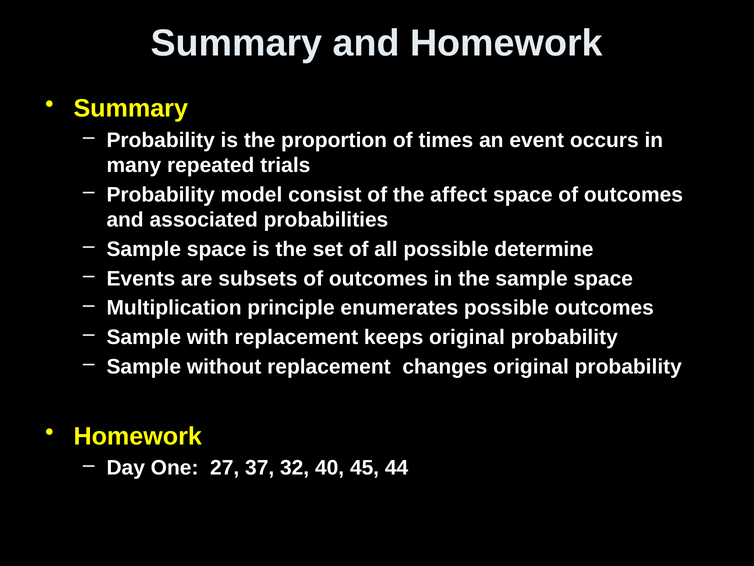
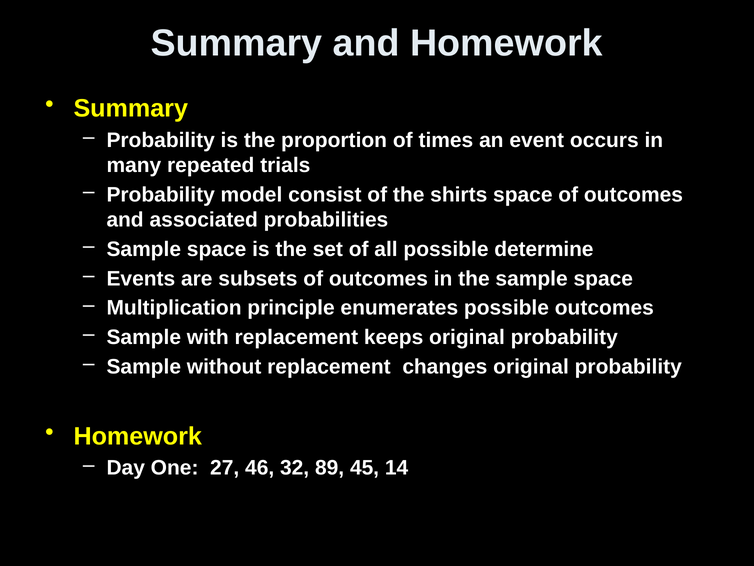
affect: affect -> shirts (459, 195)
37: 37 -> 46 (260, 468)
40: 40 -> 89 (330, 468)
44: 44 -> 14 (397, 468)
